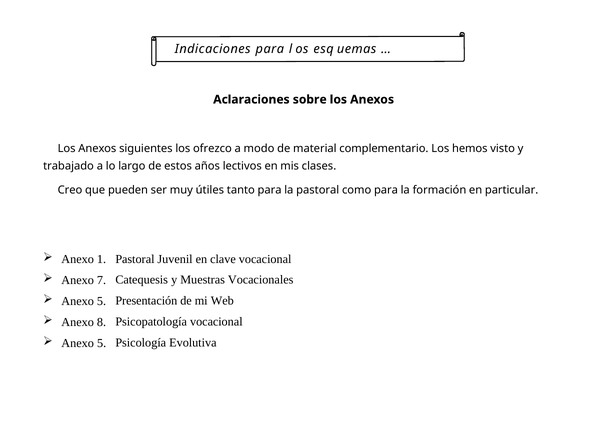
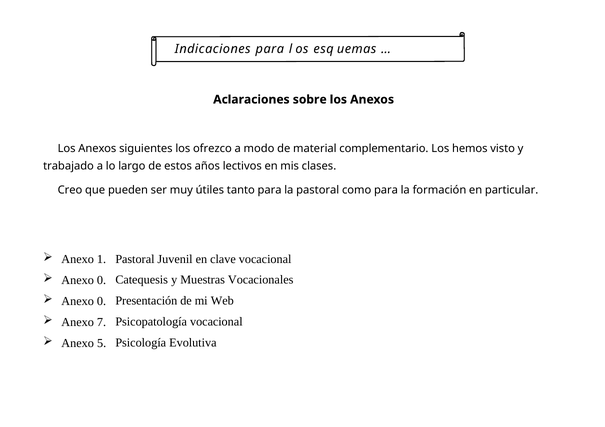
7: 7 -> 0 (102, 280)
5: 5 -> 0 (102, 301)
8: 8 -> 7 (102, 322)
